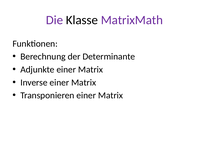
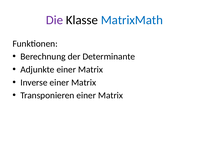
MatrixMath colour: purple -> blue (132, 20)
